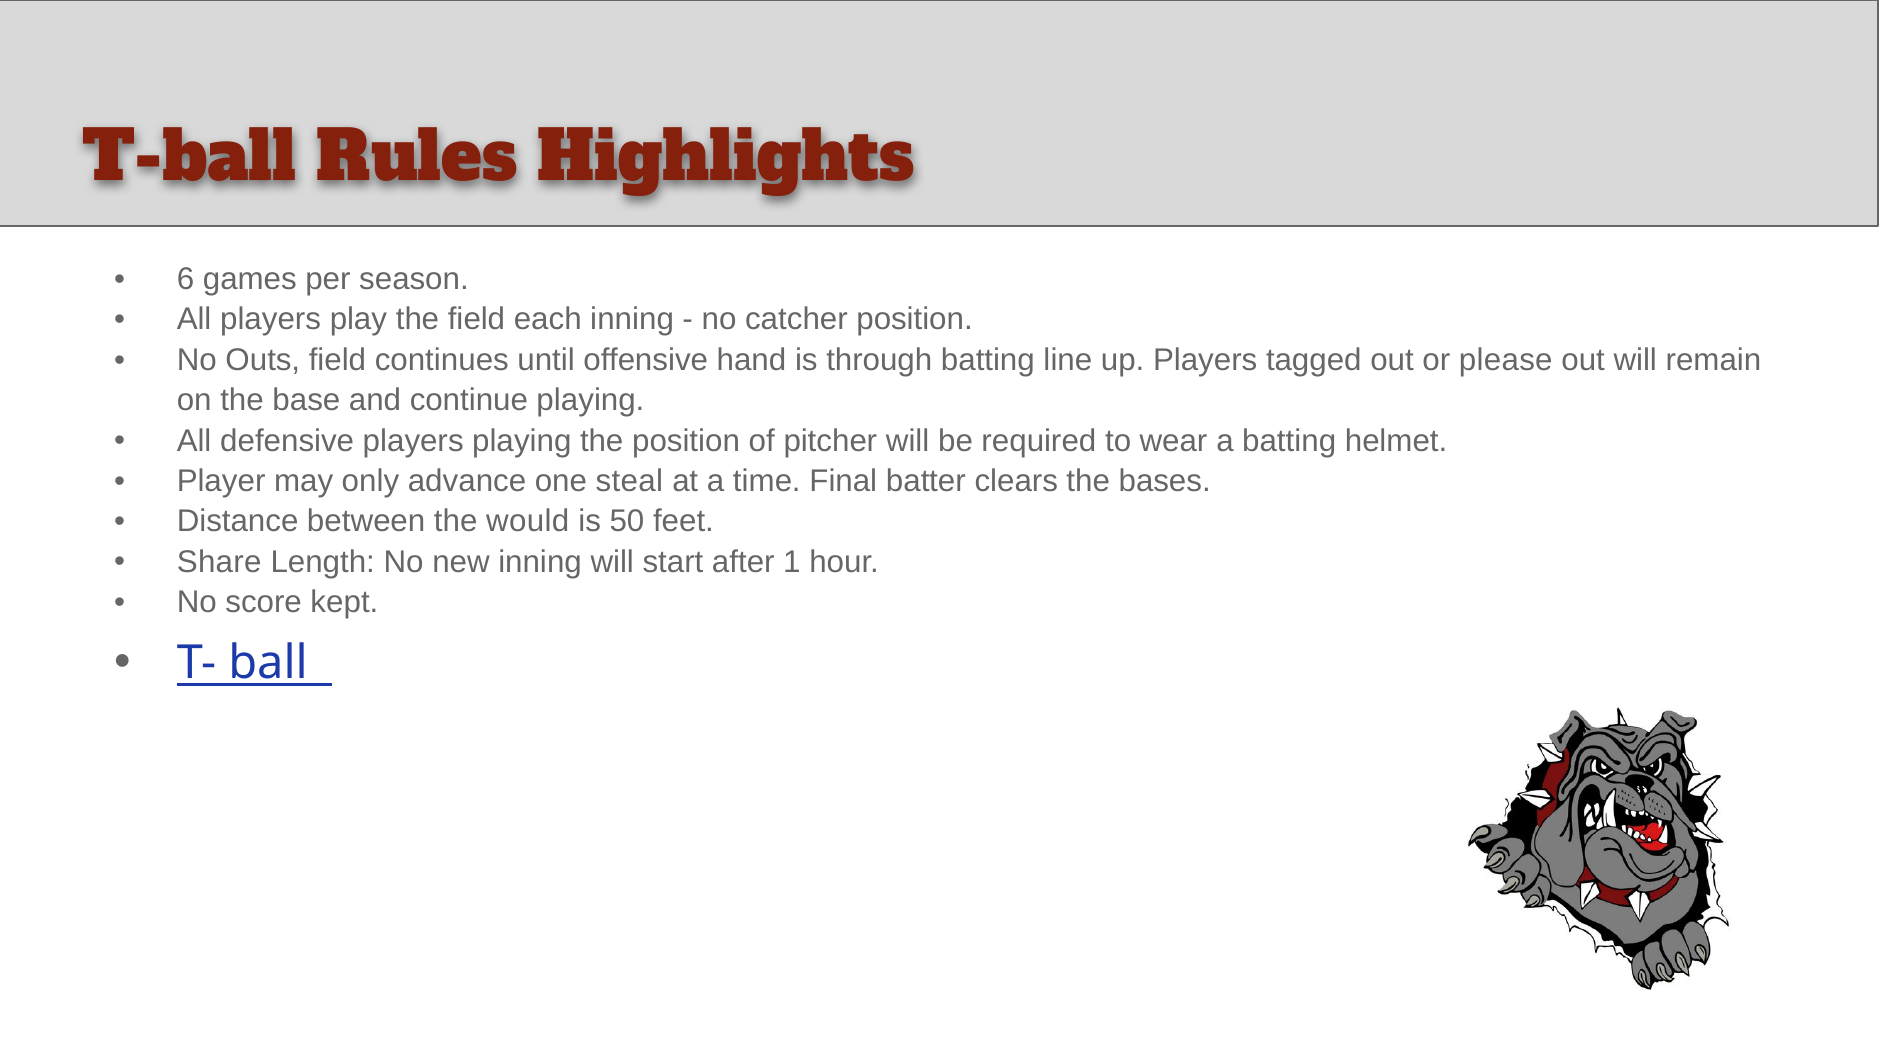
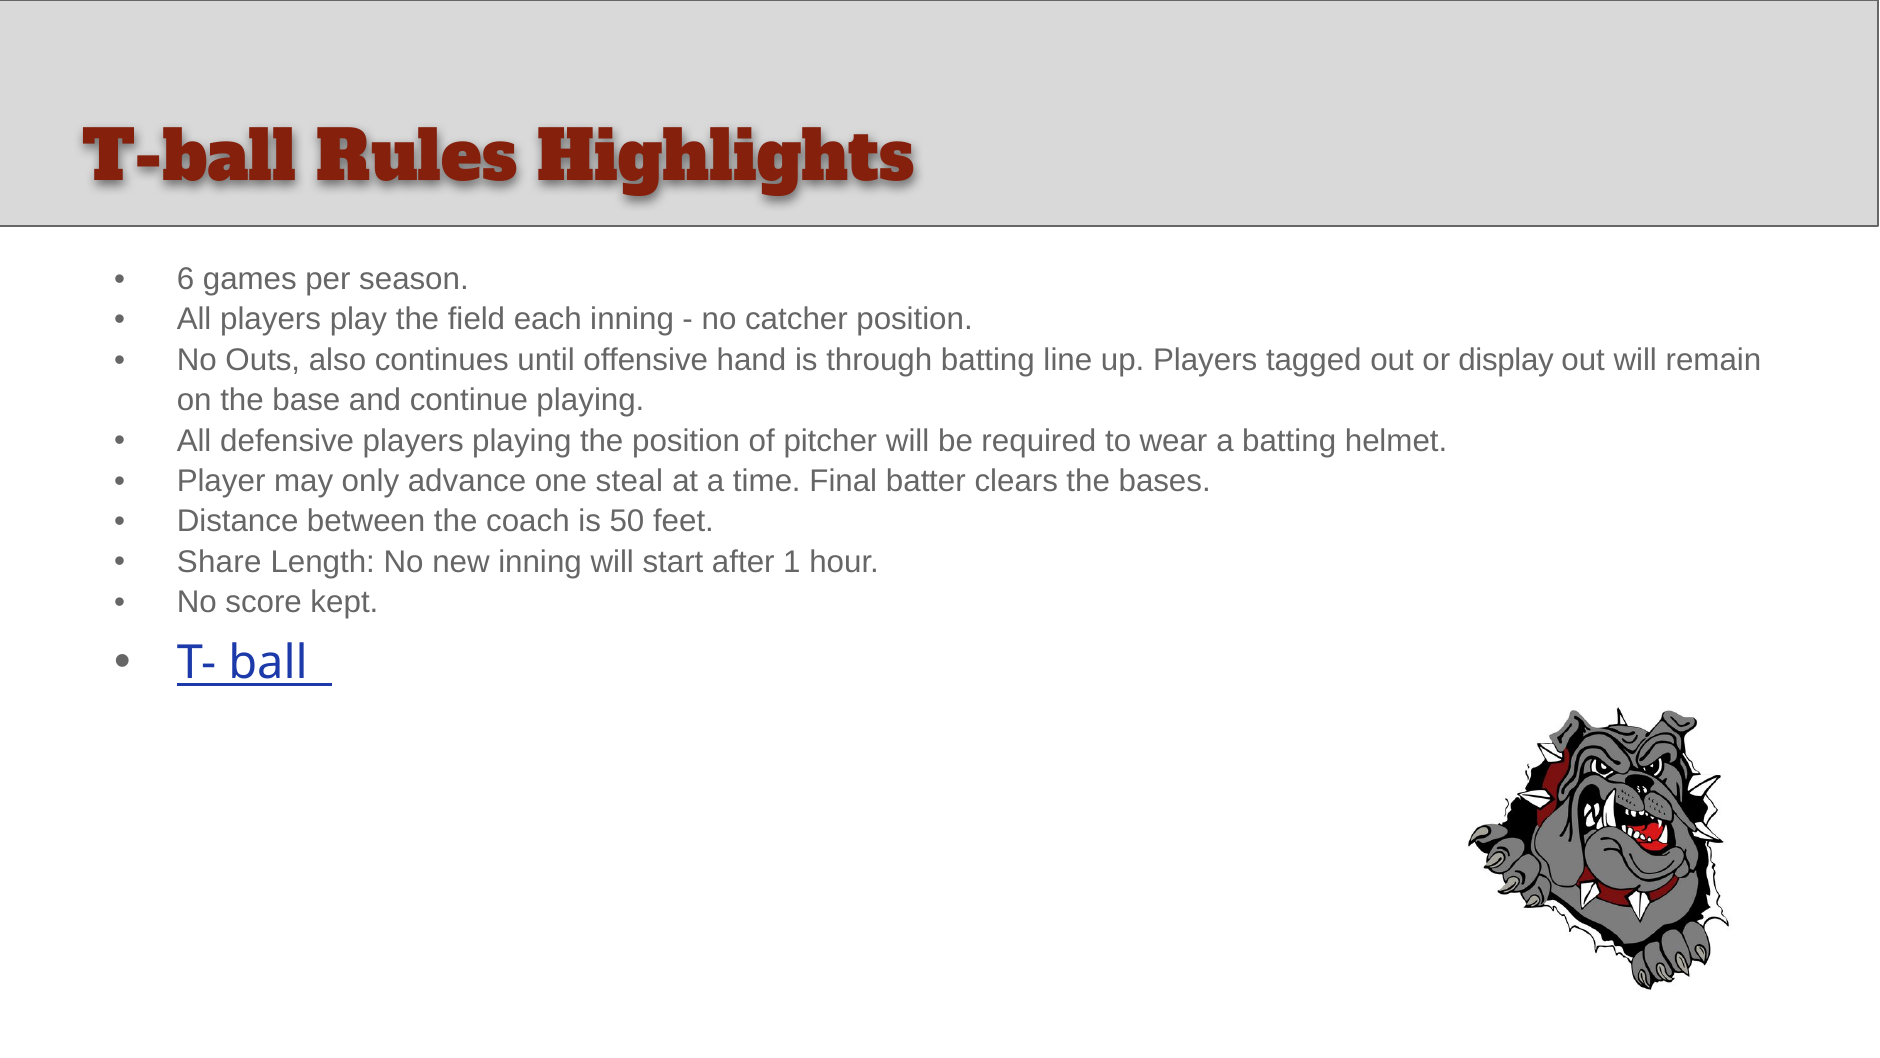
Outs field: field -> also (338, 360)
please: please -> display (1506, 360)
would: would -> coach (528, 521)
